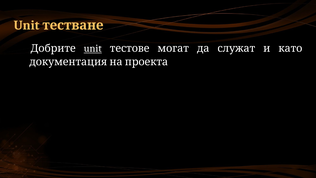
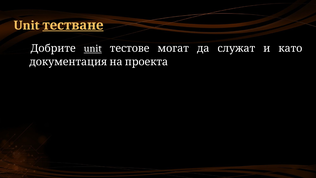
тестване underline: none -> present (73, 25)
